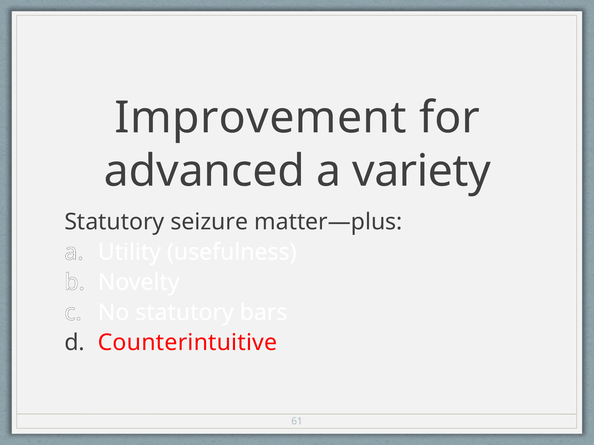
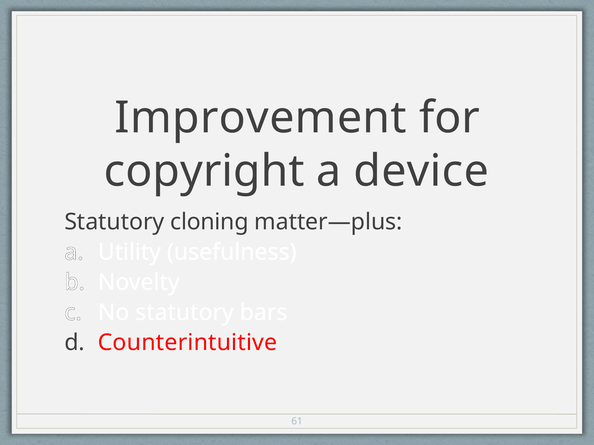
advanced: advanced -> copyright (204, 171)
variety: variety -> device (421, 171)
seizure: seizure -> cloning (209, 222)
